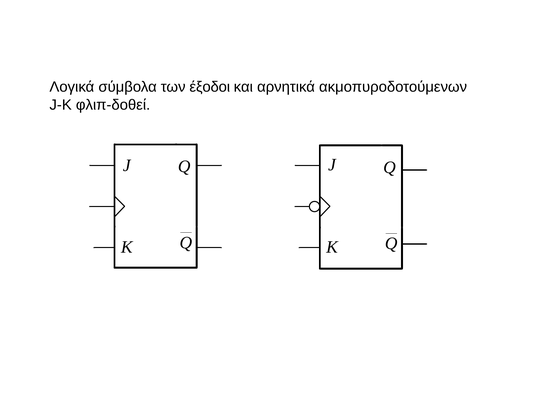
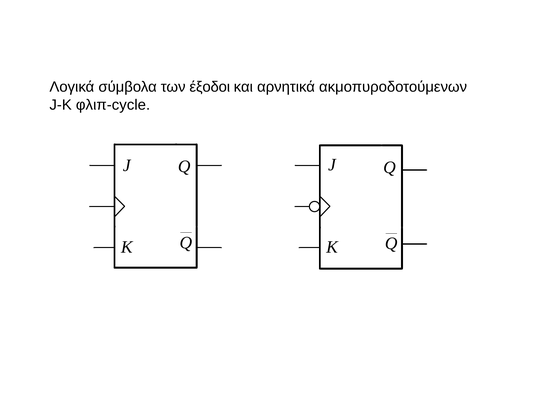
φλιπ-δοθεί: φλιπ-δοθεί -> φλιπ-cycle (113, 105)
